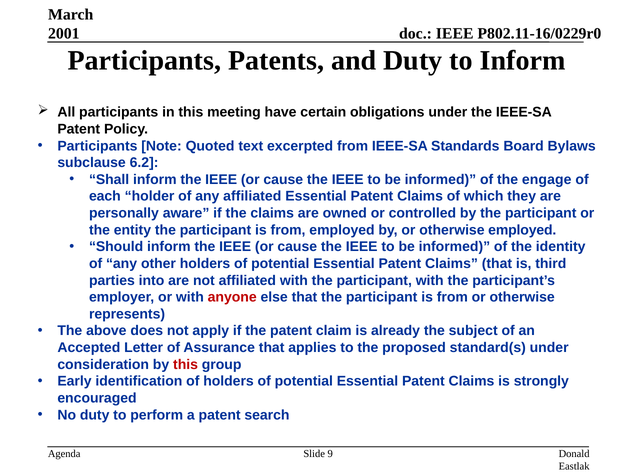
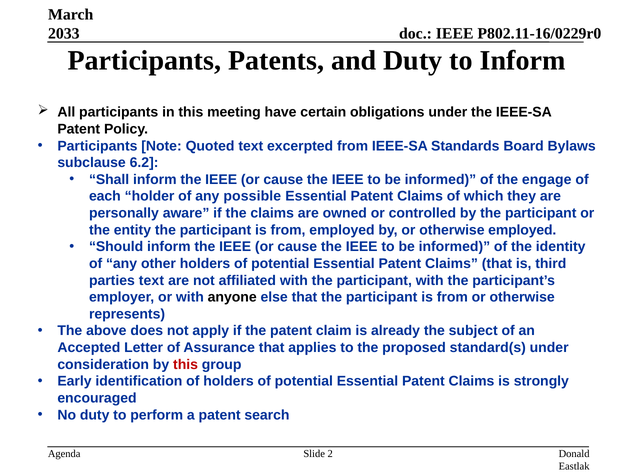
2001: 2001 -> 2033 (64, 34)
any affiliated: affiliated -> possible (252, 196)
parties into: into -> text (151, 281)
anyone colour: red -> black (232, 297)
9: 9 -> 2 (330, 454)
